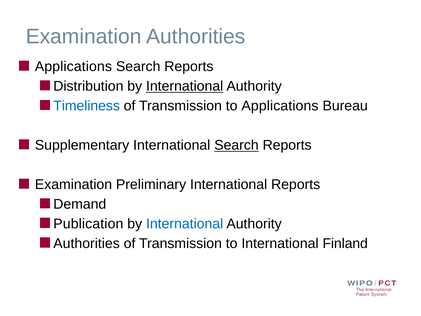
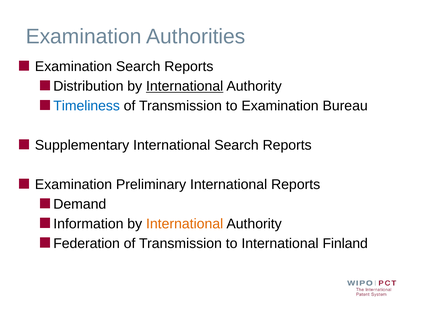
Applications: Applications -> Examination (73, 67)
to Applications: Applications -> Examination (280, 106)
Search underline: present -> none (236, 145)
Publication: Publication -> Information (88, 224)
International colour: blue -> orange (185, 224)
Authorities: Authorities -> Federation (87, 243)
